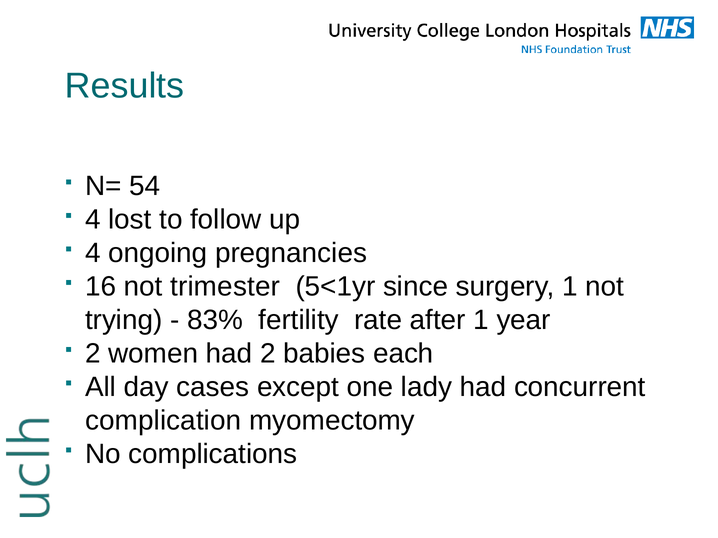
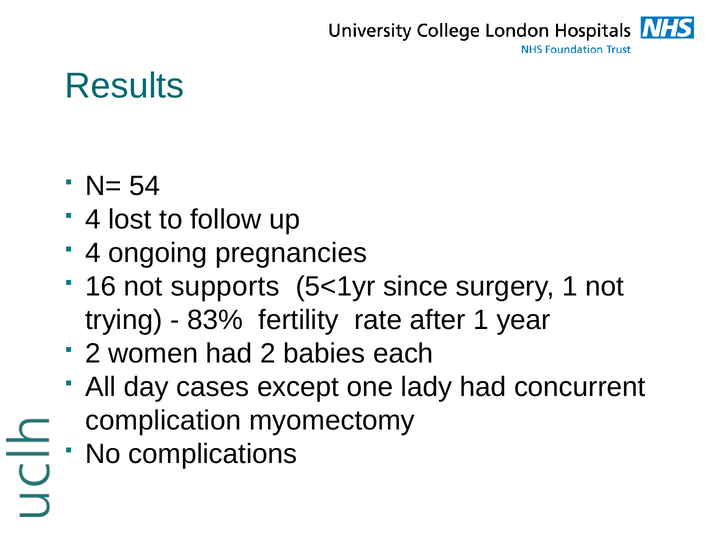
trimester: trimester -> supports (225, 287)
